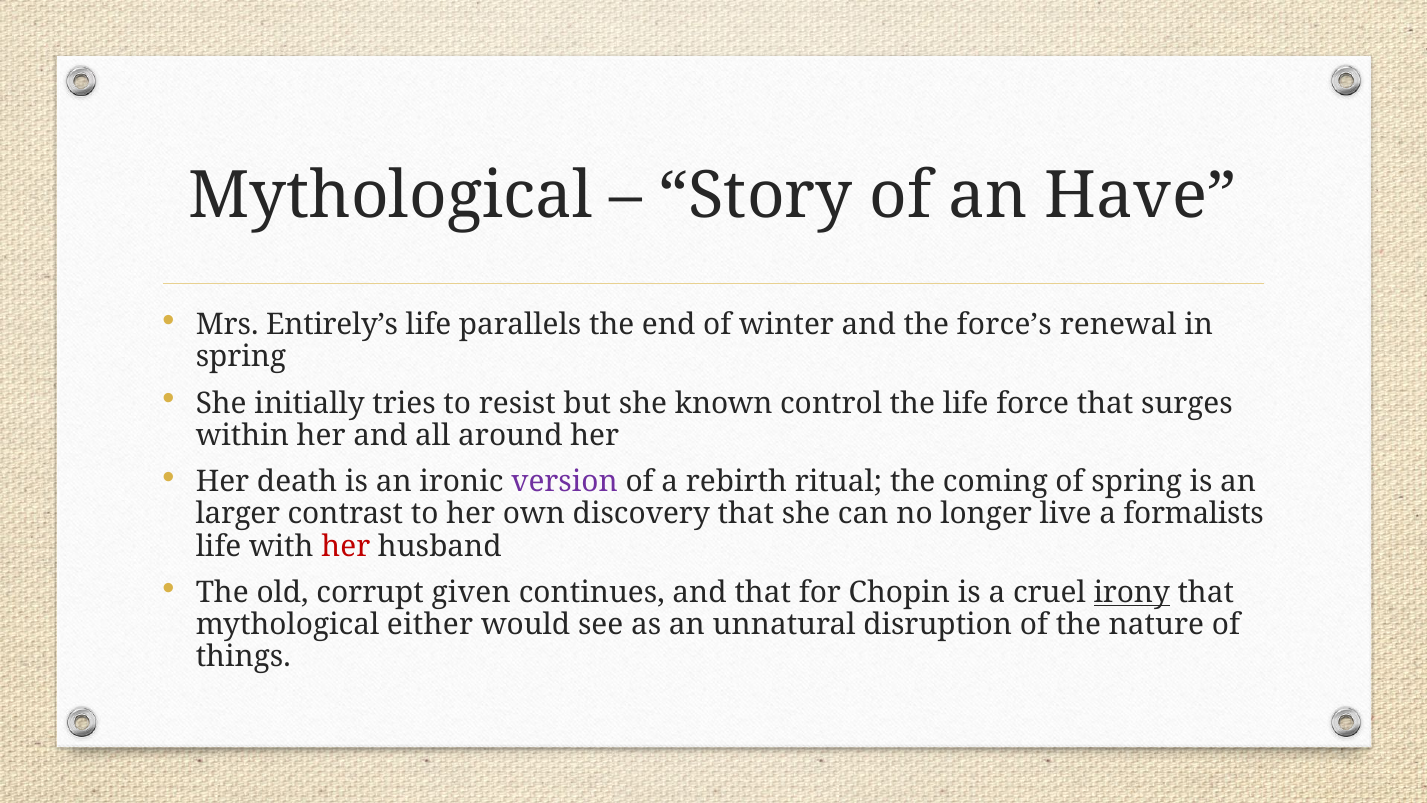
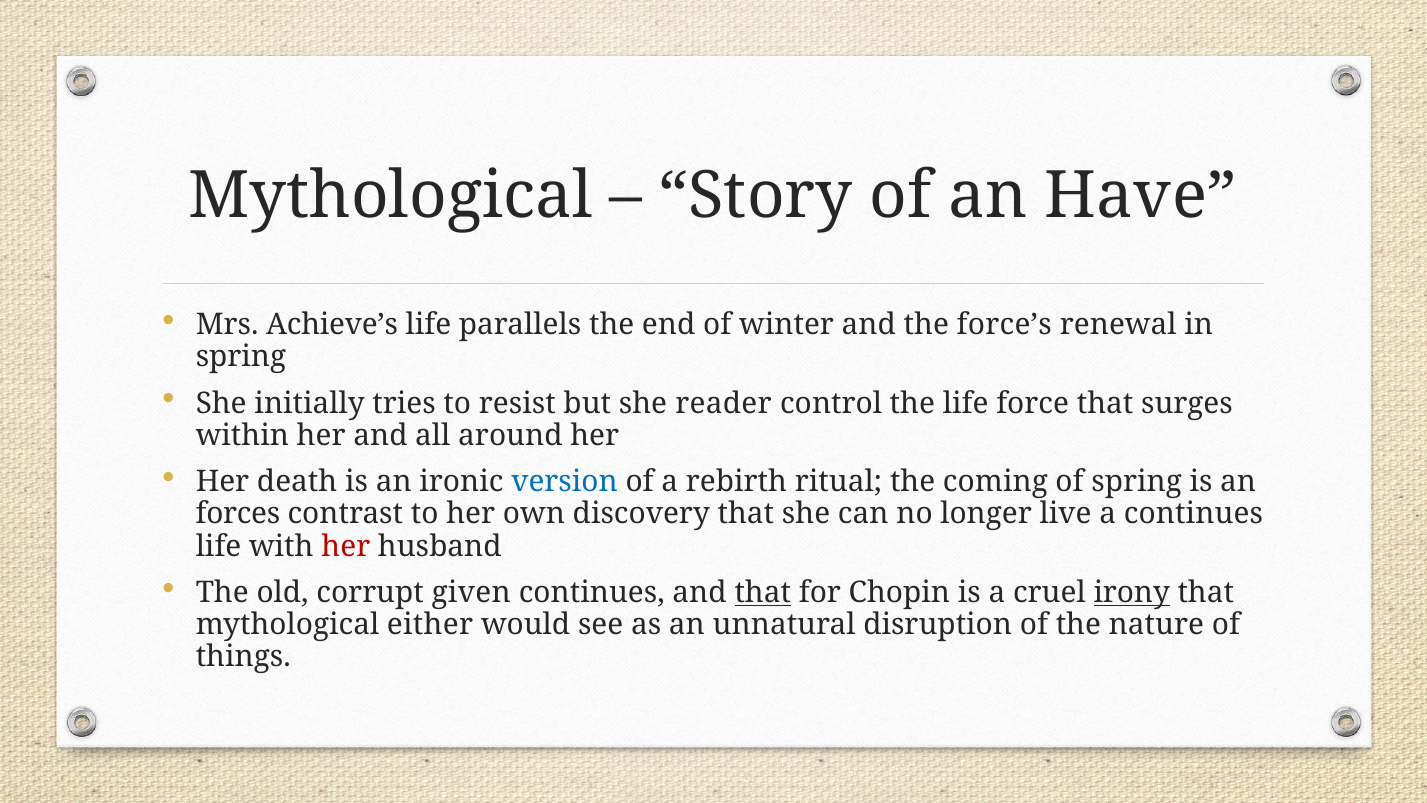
Entirely’s: Entirely’s -> Achieve’s (332, 325)
known: known -> reader (723, 403)
version colour: purple -> blue (565, 482)
larger: larger -> forces (238, 514)
a formalists: formalists -> continues (1193, 514)
that underline: none -> present (763, 593)
